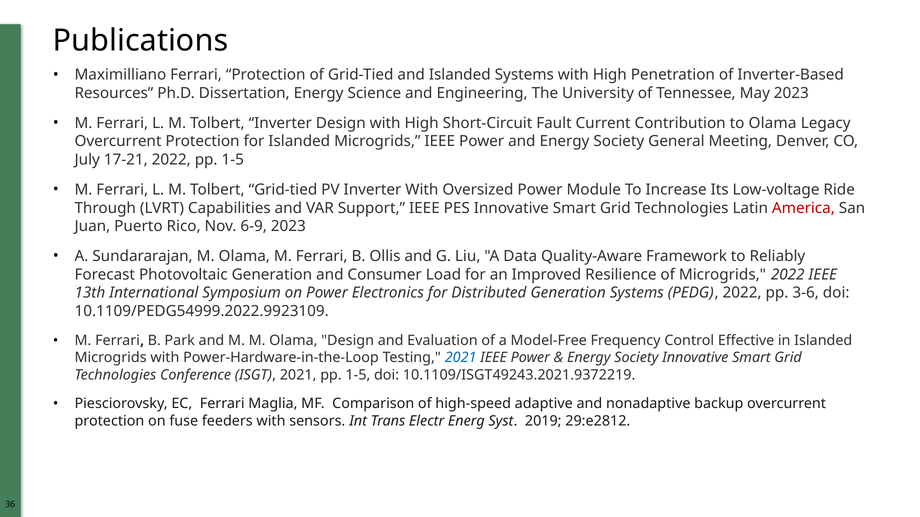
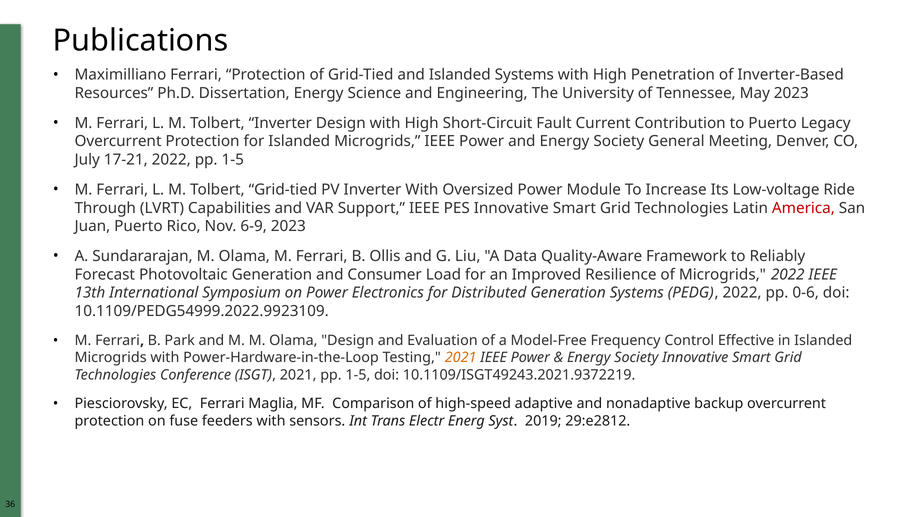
to Olama: Olama -> Puerto (773, 123)
3-6: 3-6 -> 0-6 (806, 293)
2021 colour: blue -> orange (461, 358)
